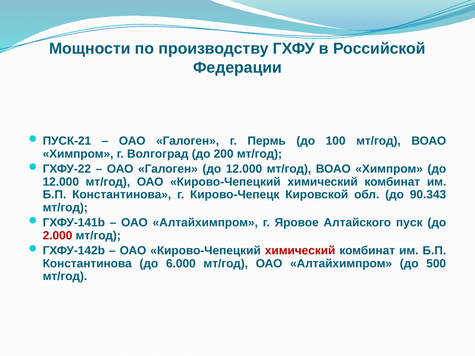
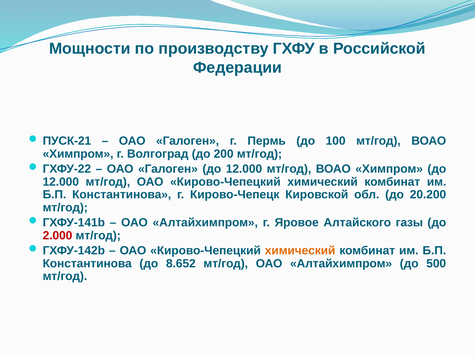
90.343: 90.343 -> 20.200 (428, 195)
пуск: пуск -> газы (409, 223)
химический colour: red -> orange (300, 251)
6.000: 6.000 -> 8.652 (181, 264)
